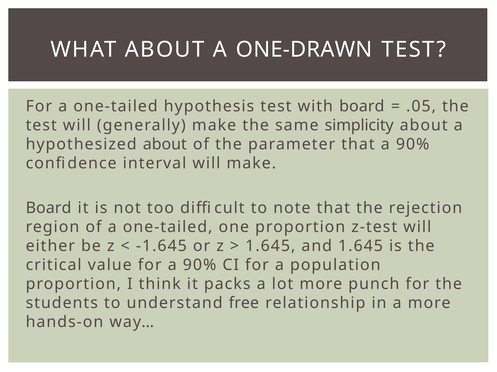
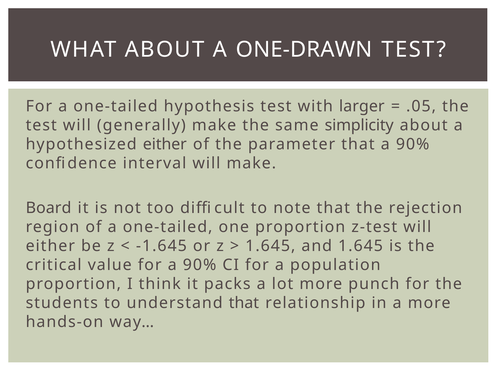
with board: board -> larger (362, 107)
hypothesized about: about -> either (165, 145)
understand free: free -> that (244, 304)
